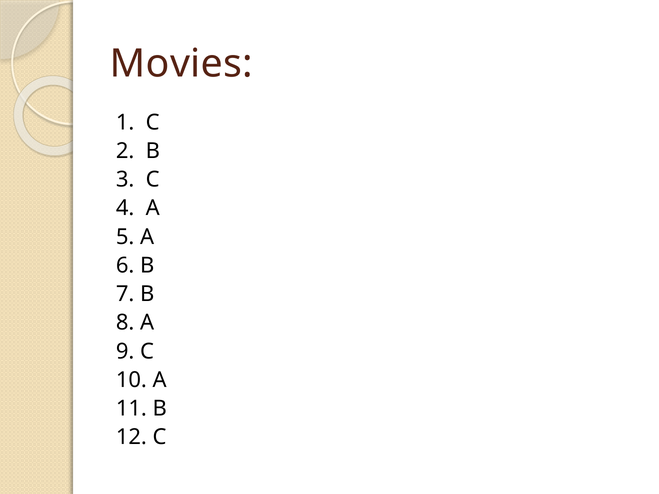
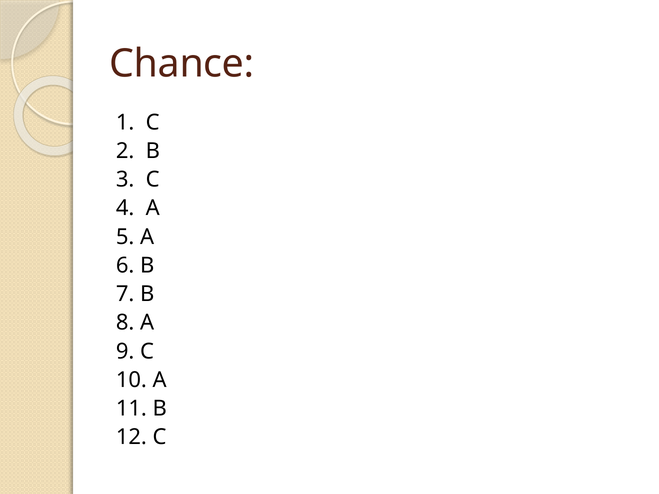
Movies: Movies -> Chance (182, 64)
